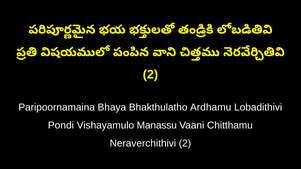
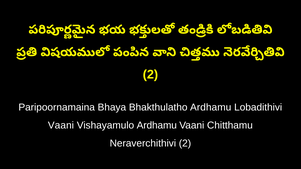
Pondi: Pondi -> Vaani (61, 126)
Vishayamulo Manassu: Manassu -> Ardhamu (157, 126)
